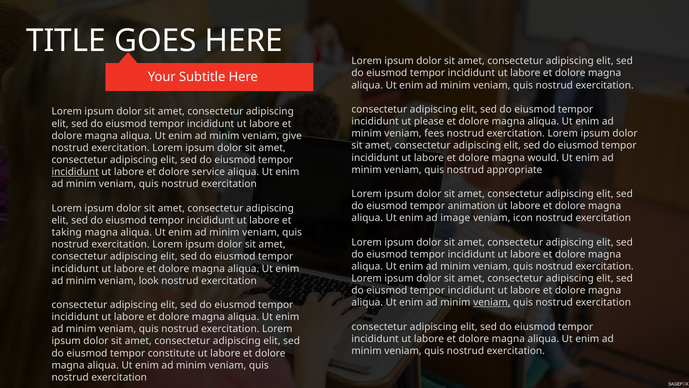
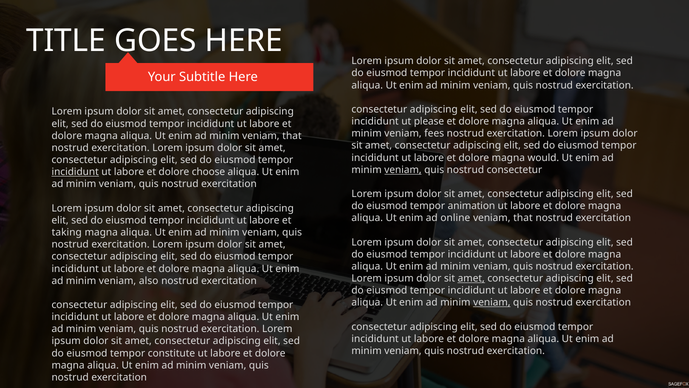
minim veniam give: give -> that (292, 136)
veniam underline: none -> present (403, 170)
nostrud appropriate: appropriate -> consectetur (514, 170)
service: service -> choose (208, 172)
image: image -> online (455, 218)
icon: icon -> that (523, 218)
amet underline: none -> present (471, 278)
look: look -> also (149, 280)
